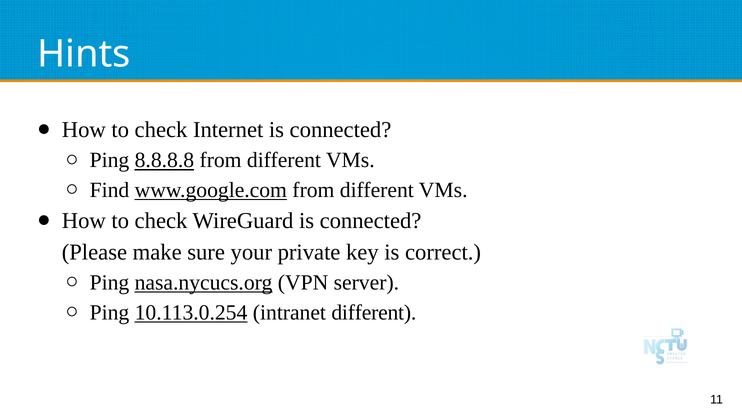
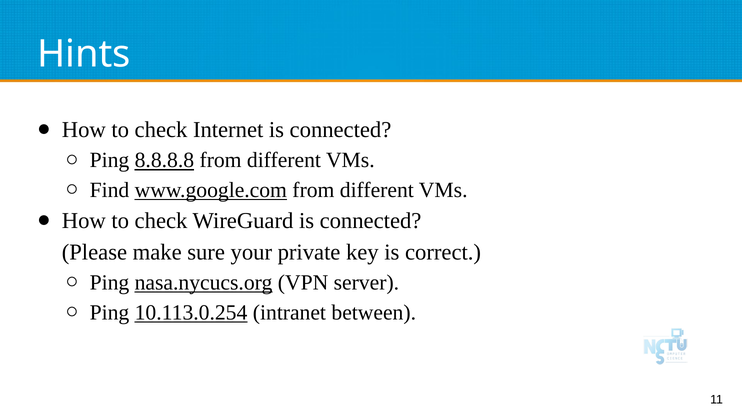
intranet different: different -> between (374, 312)
